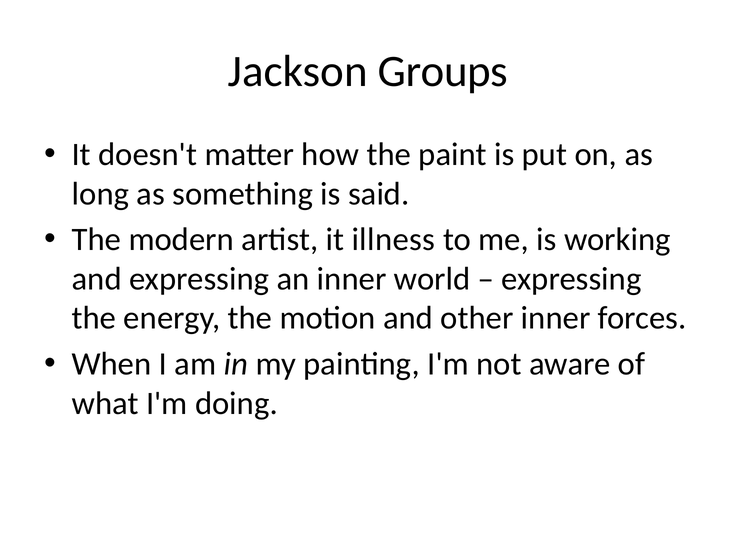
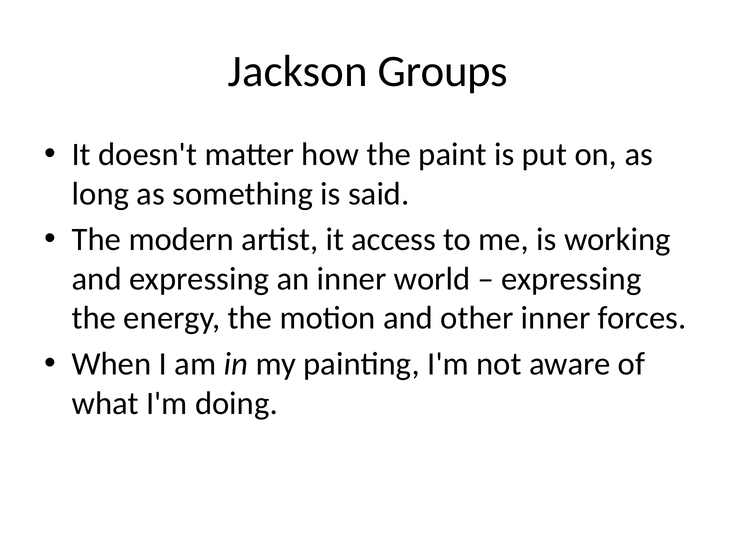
illness: illness -> access (394, 240)
